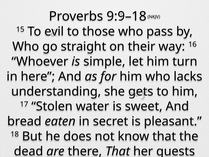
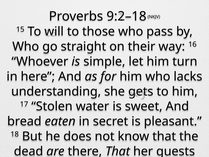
9:9–18: 9:9–18 -> 9:2–18 (127, 16)
evil: evil -> will (54, 31)
